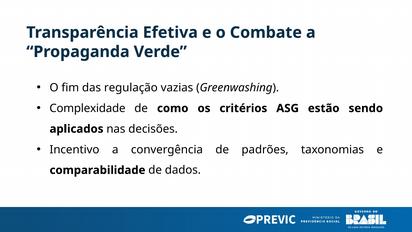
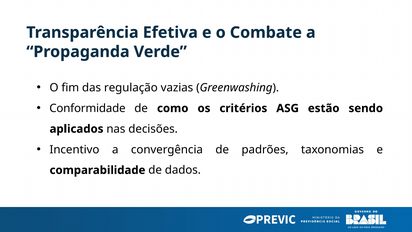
Complexidade: Complexidade -> Conformidade (87, 108)
